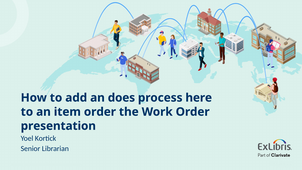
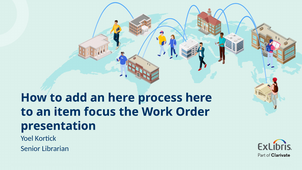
an does: does -> here (121, 98)
item order: order -> focus (100, 112)
